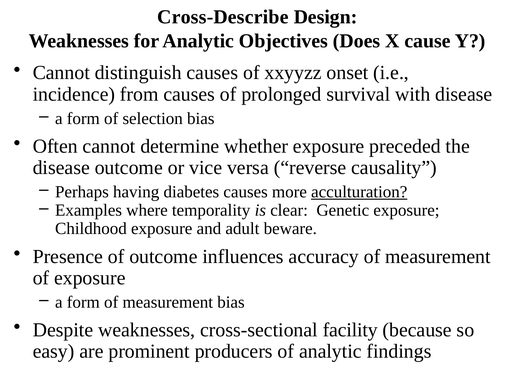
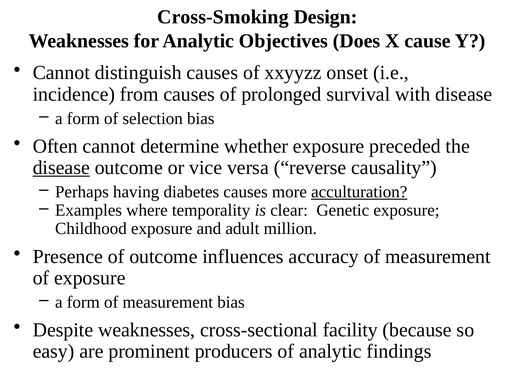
Cross-Describe: Cross-Describe -> Cross-Smoking (223, 17)
disease underline: none -> present (61, 167)
beware: beware -> million (290, 228)
